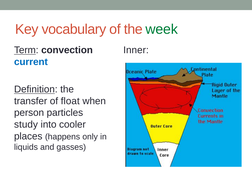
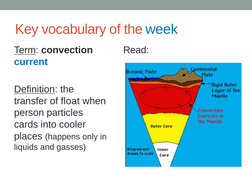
week colour: green -> blue (162, 29)
Inner: Inner -> Read (136, 50)
study: study -> cards (26, 124)
